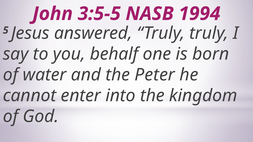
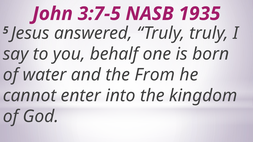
3:5-5: 3:5-5 -> 3:7-5 (99, 14)
1994: 1994 -> 1935 (200, 14)
Peter: Peter -> From (155, 75)
